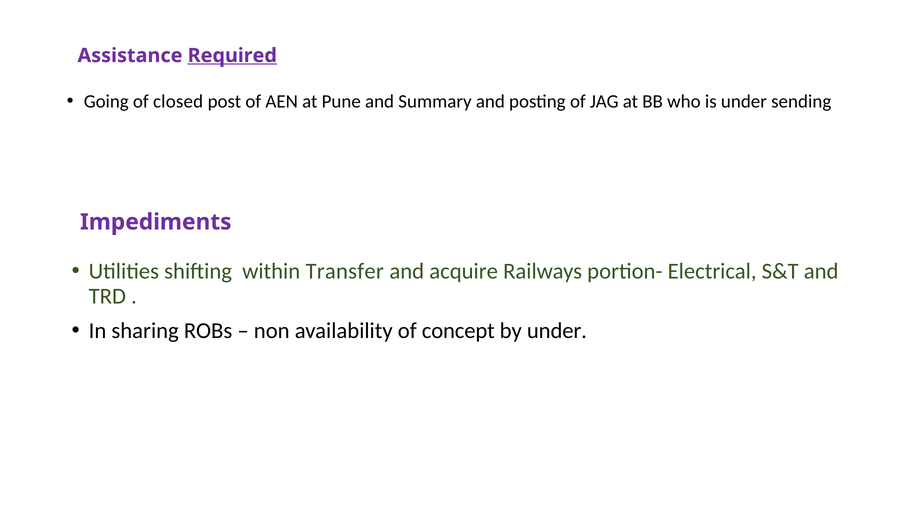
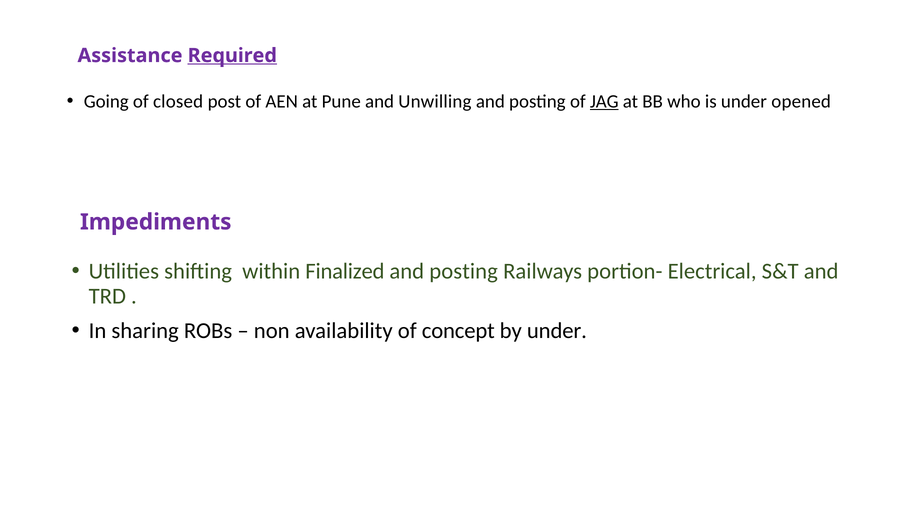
Summary: Summary -> Unwilling (435, 101)
JAG underline: none -> present (604, 101)
sending: sending -> opened (801, 101)
Transfer: Transfer -> Finalized (345, 271)
acquire: acquire -> posting (464, 271)
